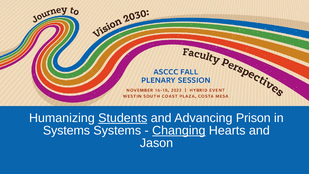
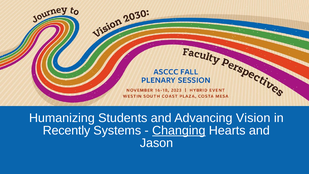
Students underline: present -> none (123, 118)
Prison: Prison -> Vision (253, 118)
Systems: Systems -> Recently (66, 130)
